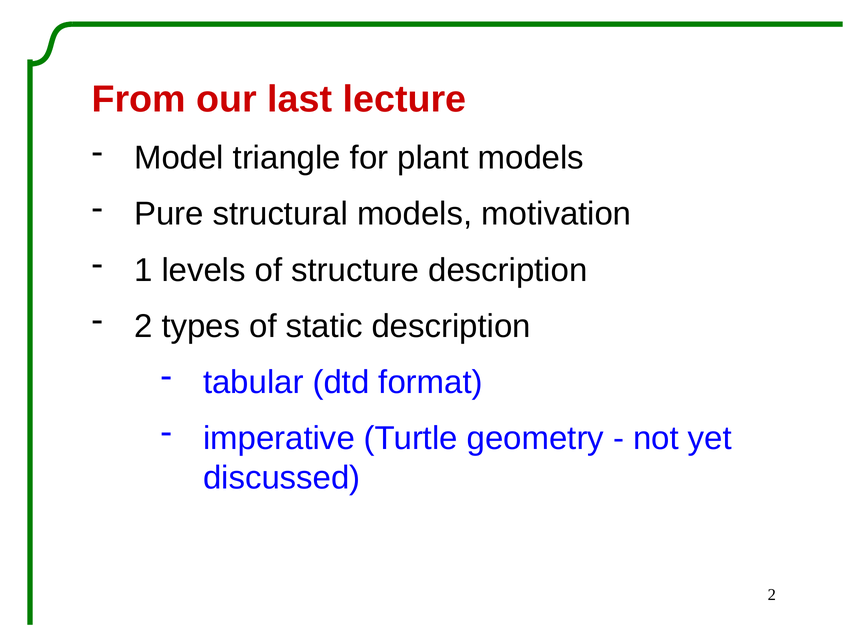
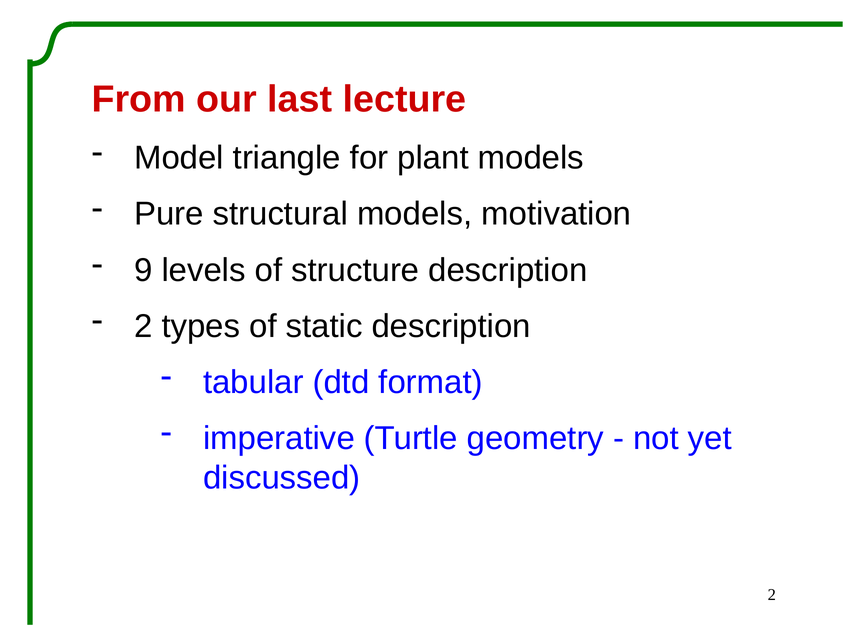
1: 1 -> 9 (143, 270)
